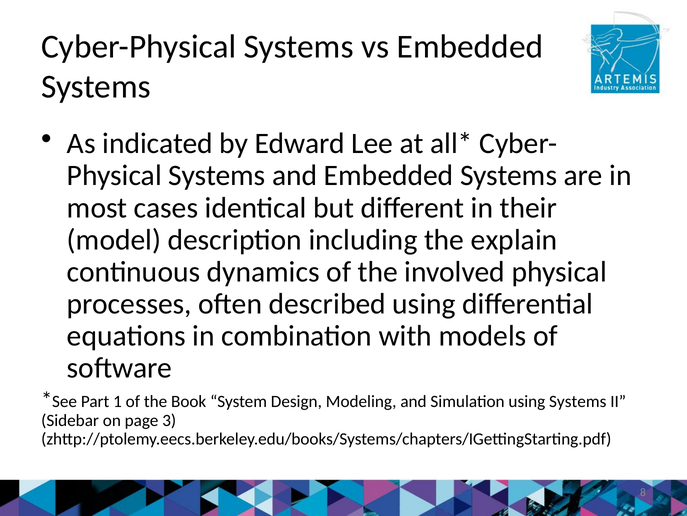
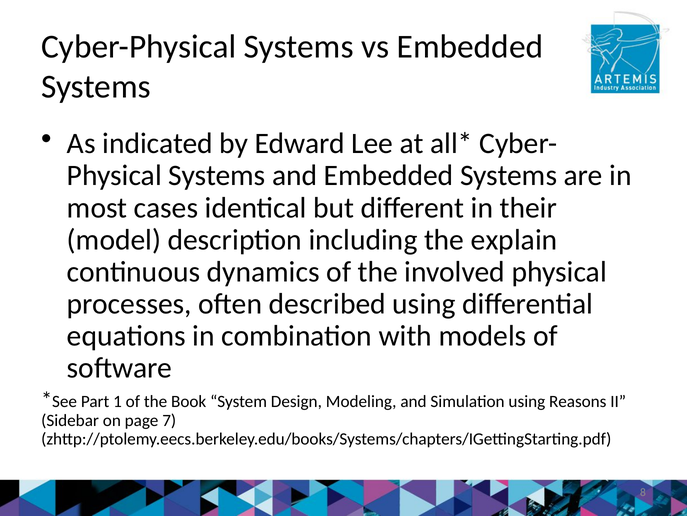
using Systems: Systems -> Reasons (578, 401)
3: 3 -> 7 (169, 420)
